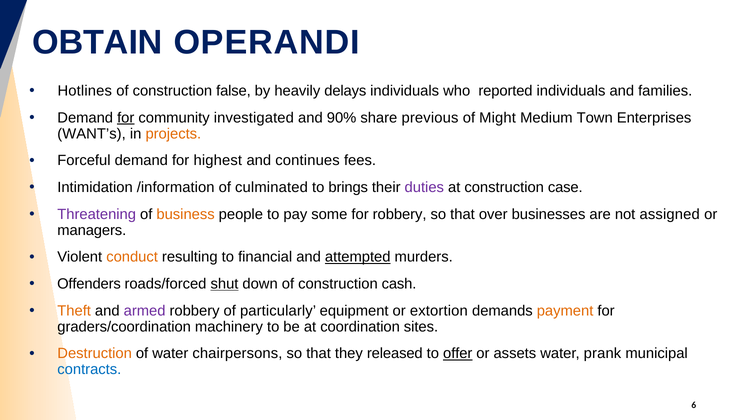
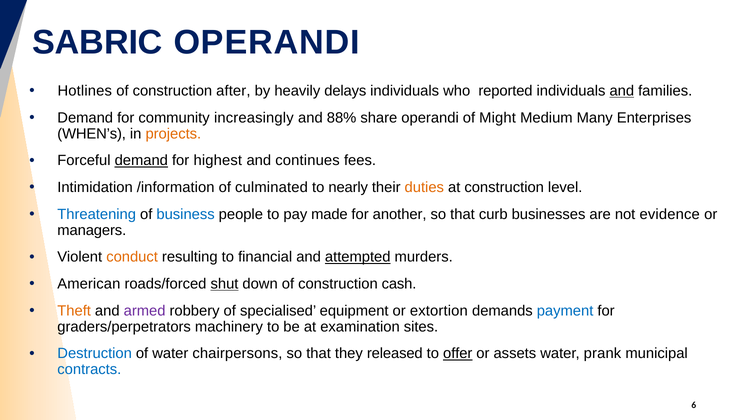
OBTAIN: OBTAIN -> SABRIC (97, 42)
false: false -> after (233, 91)
and underline: none -> present (622, 91)
for underline: present -> none (126, 118)
investigated: investigated -> increasingly (254, 118)
90%: 90% -> 88% (342, 118)
share previous: previous -> operandi (430, 118)
Town: Town -> Many (595, 118)
WANT’s: WANT’s -> WHEN’s (92, 134)
demand underline: none -> present (141, 161)
brings: brings -> nearly (348, 188)
duties colour: purple -> orange (424, 188)
case: case -> level (565, 188)
Threatening colour: purple -> blue (97, 214)
business colour: orange -> blue (186, 214)
some: some -> made (329, 214)
for robbery: robbery -> another (400, 214)
over: over -> curb (493, 214)
assigned: assigned -> evidence (670, 214)
Offenders: Offenders -> American (89, 284)
particularly: particularly -> specialised (278, 311)
payment colour: orange -> blue (565, 311)
graders/coordination: graders/coordination -> graders/perpetrators (124, 327)
coordination: coordination -> examination (360, 327)
Destruction colour: orange -> blue (95, 354)
